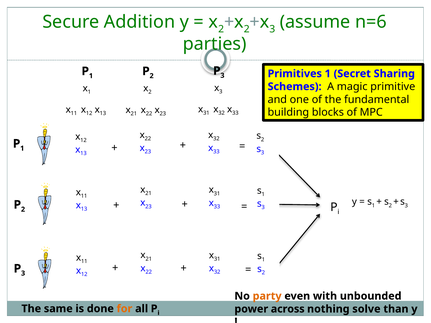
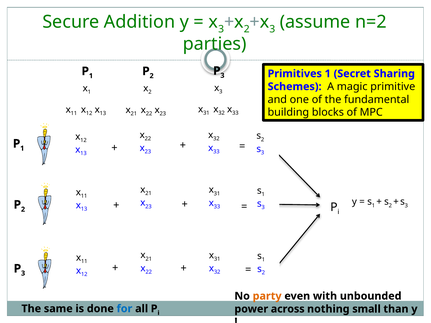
2: 2 -> 3 (221, 29)
n=6: n=6 -> n=2 (371, 22)
for colour: orange -> blue (124, 309)
solve: solve -> small (366, 309)
